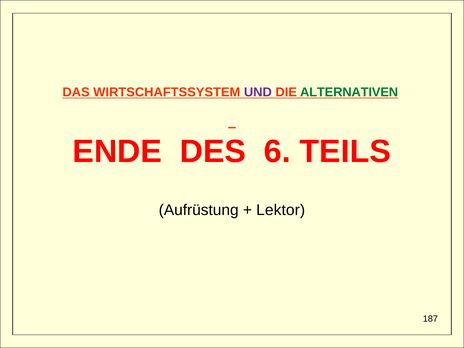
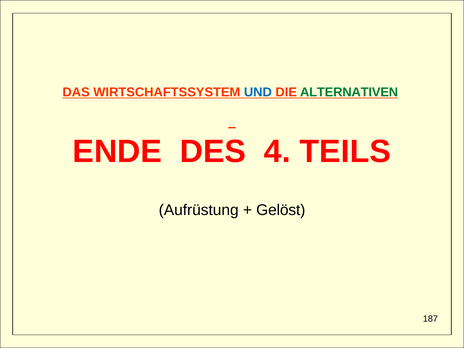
UND colour: purple -> blue (258, 92)
6: 6 -> 4 (277, 152)
Lektor: Lektor -> Gelöst (281, 210)
